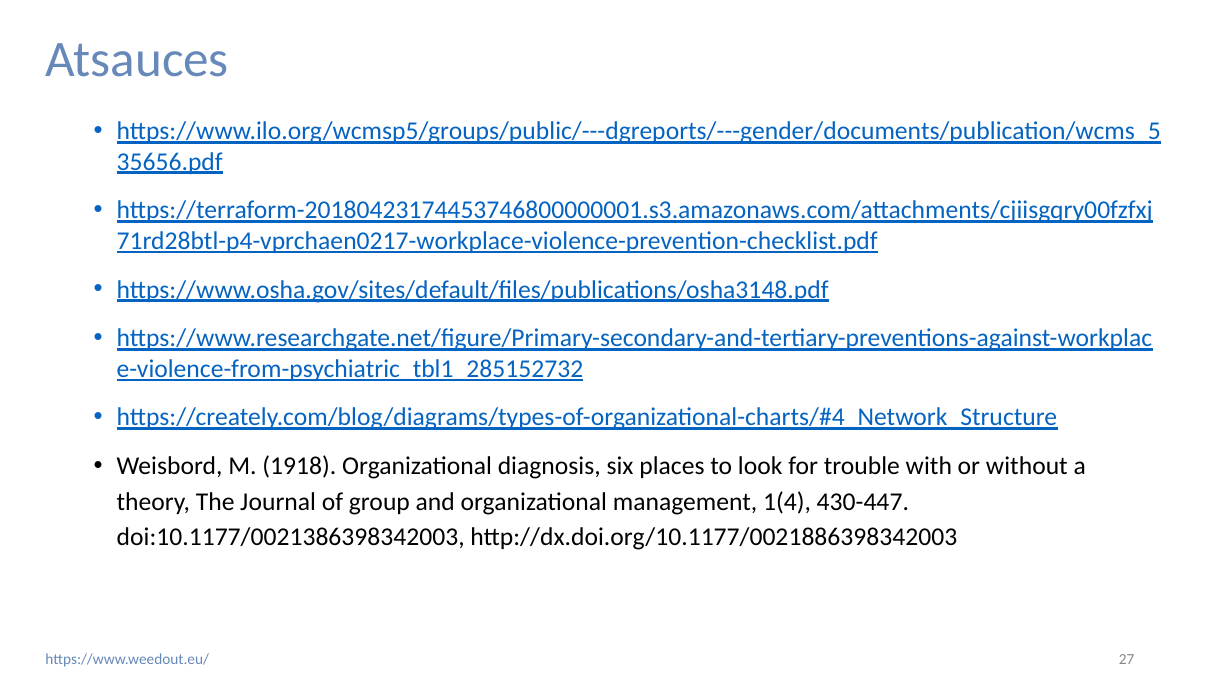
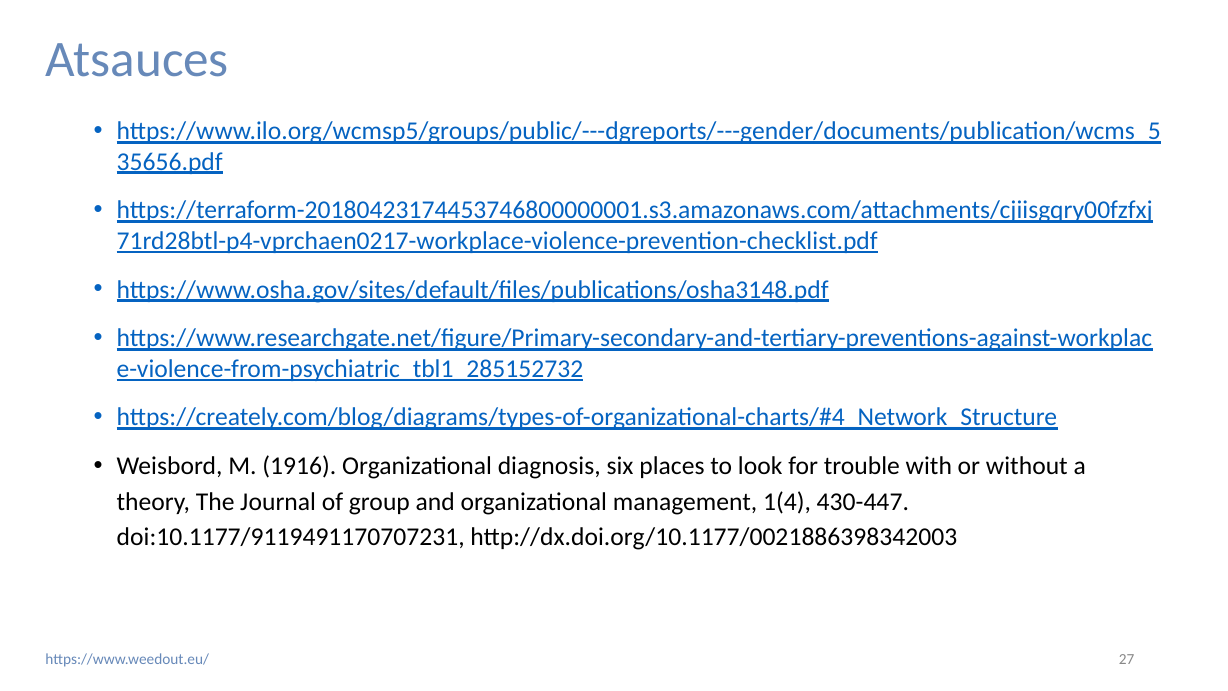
1918: 1918 -> 1916 (299, 466)
doi:10.1177/0021386398342003: doi:10.1177/0021386398342003 -> doi:10.1177/9119491170707231 (291, 537)
